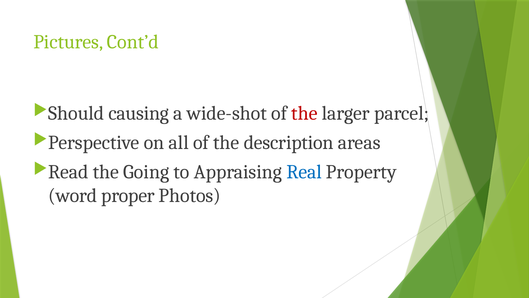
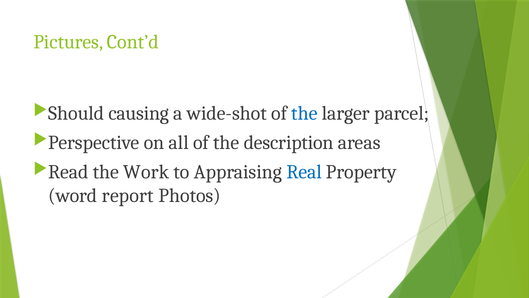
the colour: red -> blue (304, 113)
Going: Going -> Work (146, 172)
proper: proper -> report (128, 195)
